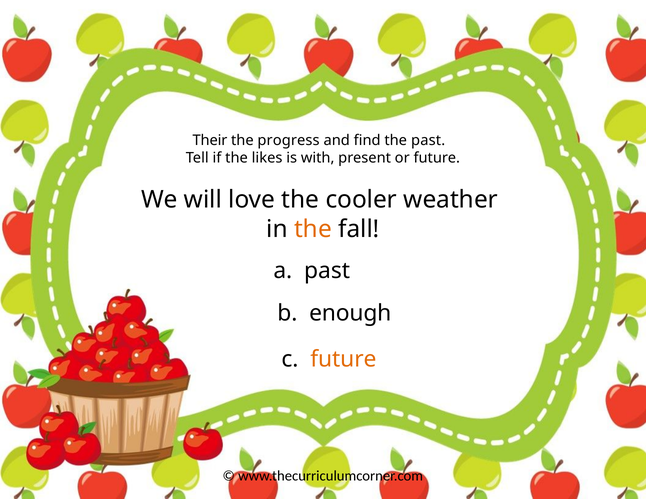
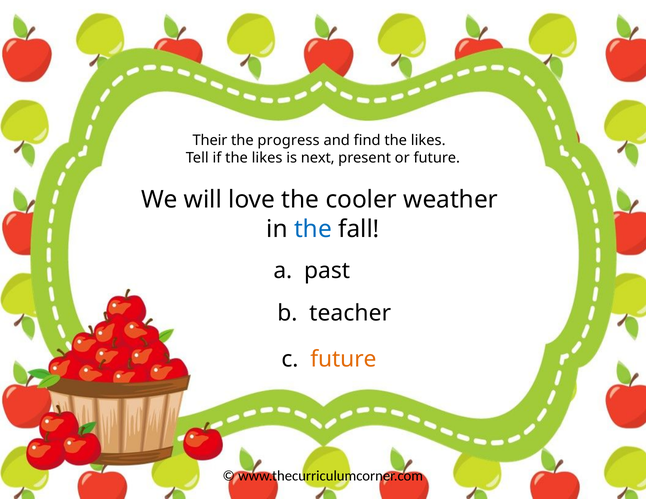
find the past: past -> likes (428, 140)
with: with -> next (318, 158)
the colour: orange -> blue (313, 229)
enough: enough -> teacher (350, 313)
